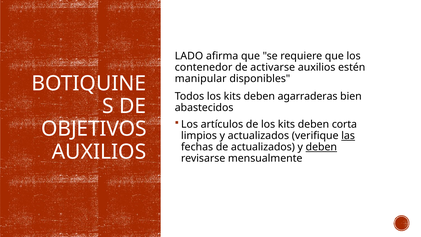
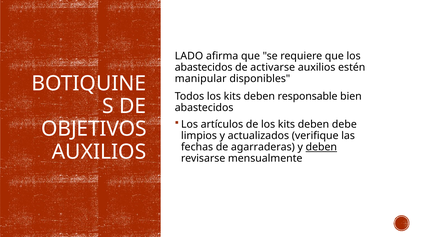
contenedor: contenedor -> abastecidos (204, 67)
agarraderas: agarraderas -> responsable (308, 96)
corta: corta -> debe (344, 124)
las underline: present -> none (348, 136)
de actualizados: actualizados -> agarraderas (263, 147)
